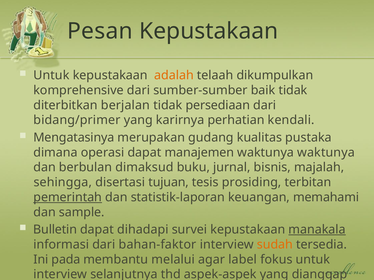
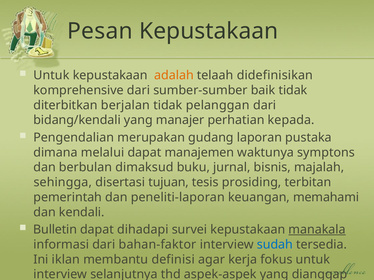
dikumpulkan: dikumpulkan -> didefinisikan (275, 75)
persediaan: persediaan -> pelanggan (218, 105)
bidang/primer: bidang/primer -> bidang/kendali (77, 120)
karirnya: karirnya -> manajer (180, 120)
kendali: kendali -> kepada (291, 120)
Mengatasinya: Mengatasinya -> Pengendalian (74, 138)
kualitas: kualitas -> laporan (259, 138)
operasi: operasi -> melalui (103, 153)
waktunya waktunya: waktunya -> symptons (326, 153)
pemerintah underline: present -> none (68, 198)
statistik-laporan: statistik-laporan -> peneliti-laporan (178, 198)
sample: sample -> kendali (82, 213)
sudah colour: orange -> blue (275, 245)
pada: pada -> iklan (66, 260)
melalui: melalui -> definisi (173, 260)
label: label -> kerja (243, 260)
